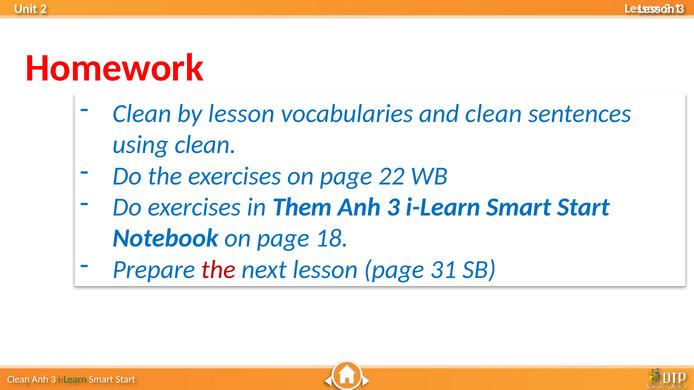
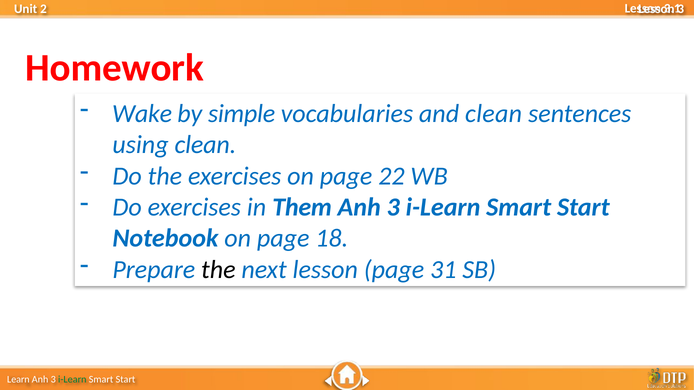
Clean: Clean -> Wake (142, 114)
by lesson: lesson -> simple (242, 114)
the colour: red -> black (218, 270)
Clean: Clean -> Learn (18, 380)
